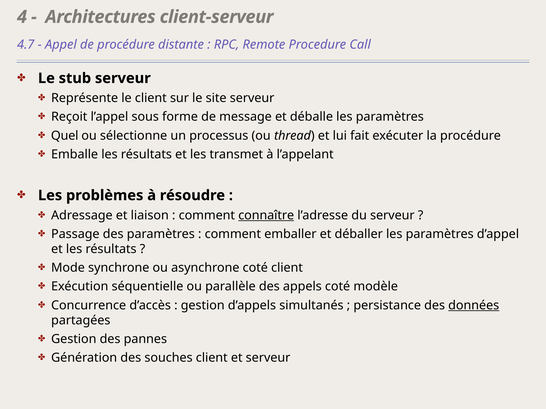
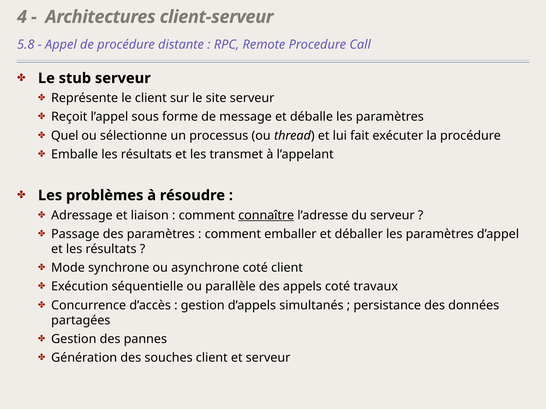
4.7: 4.7 -> 5.8 (26, 45)
modèle: modèle -> travaux (376, 287)
données underline: present -> none (474, 306)
